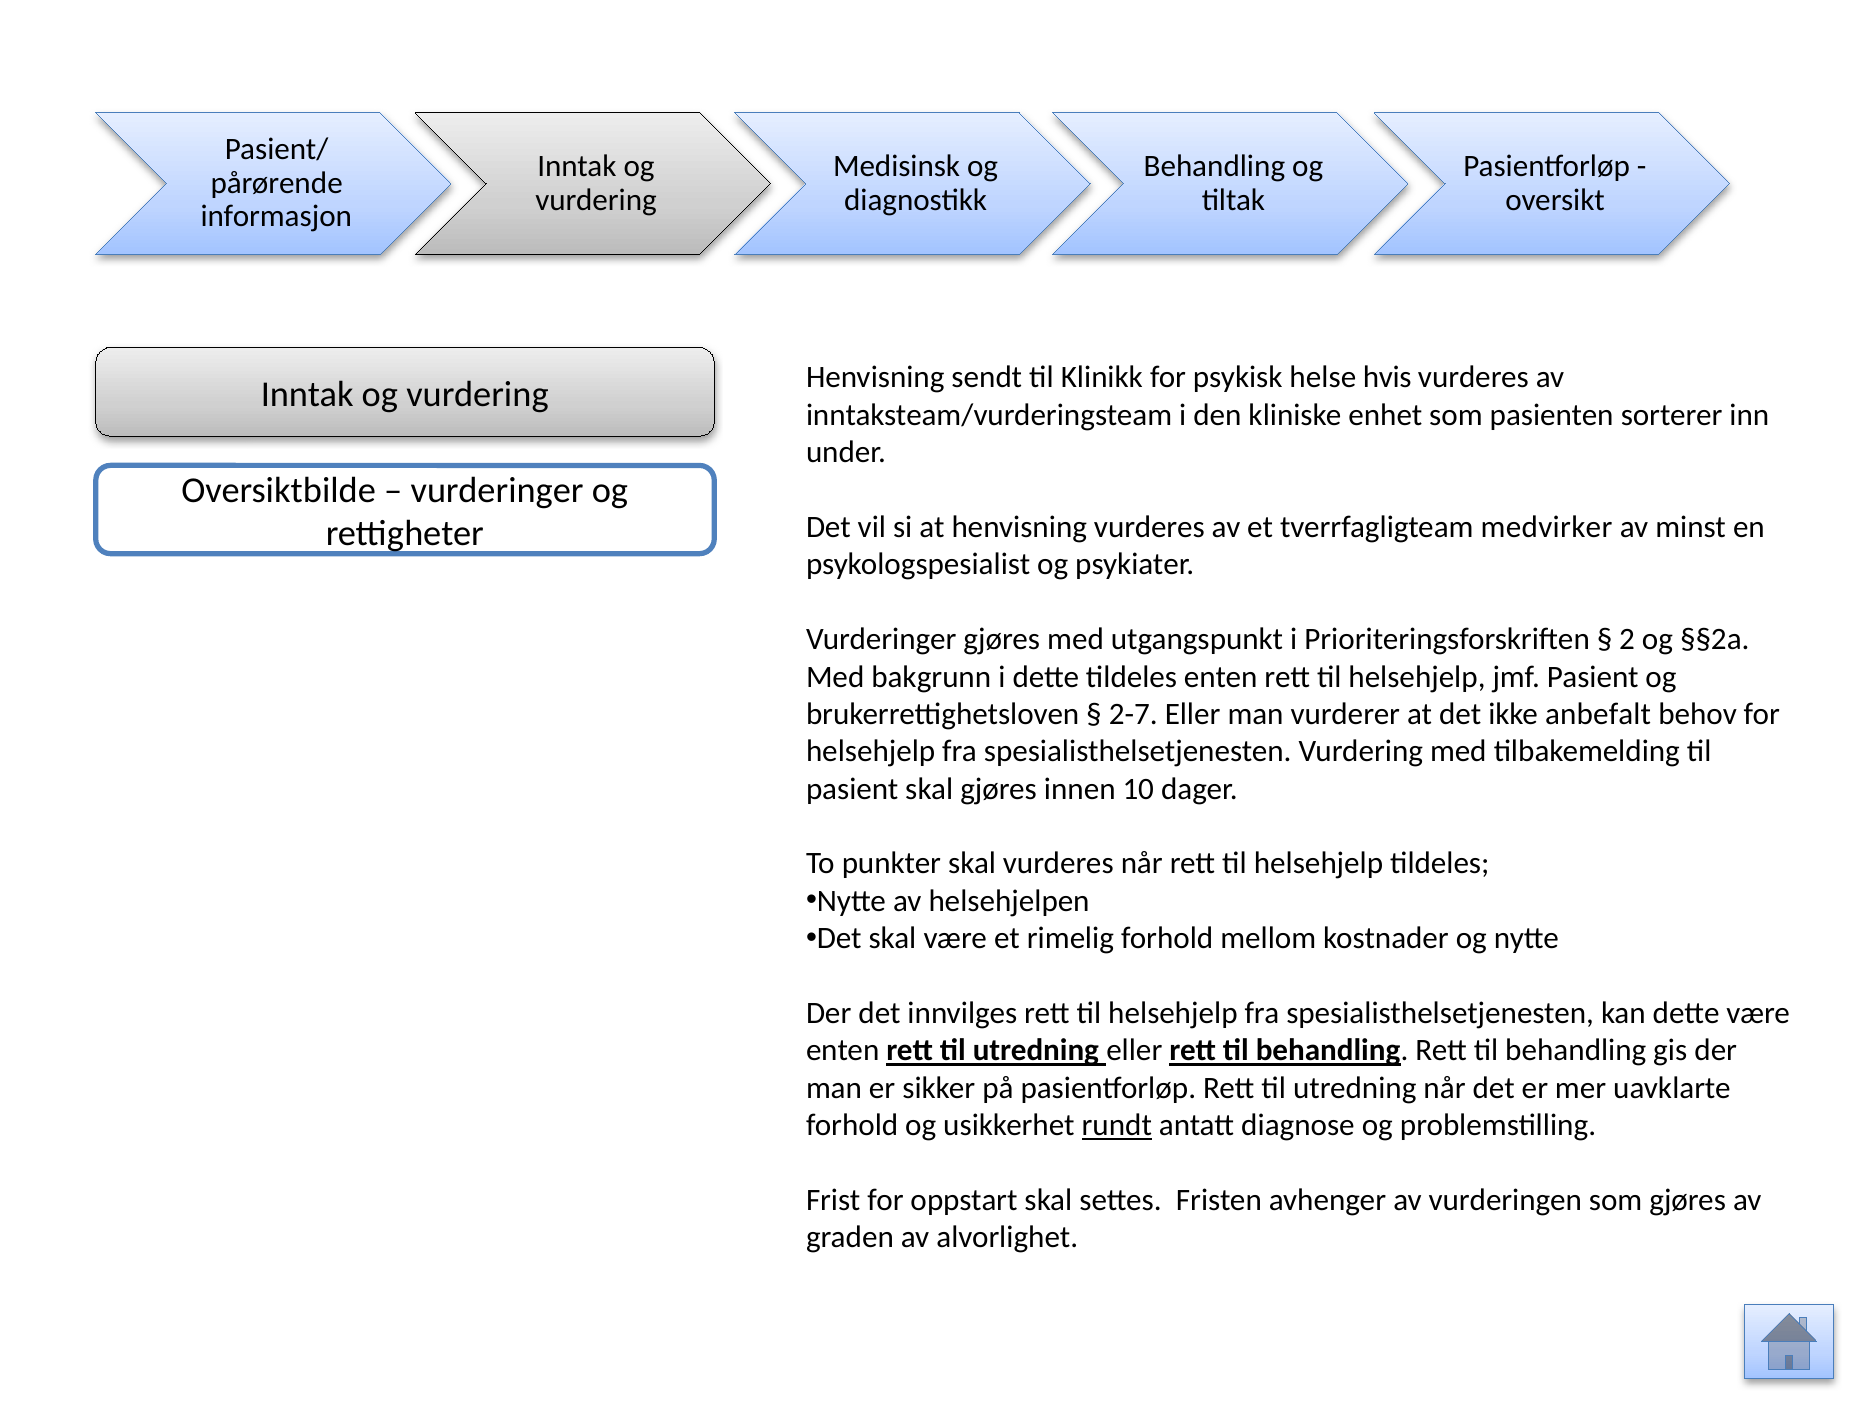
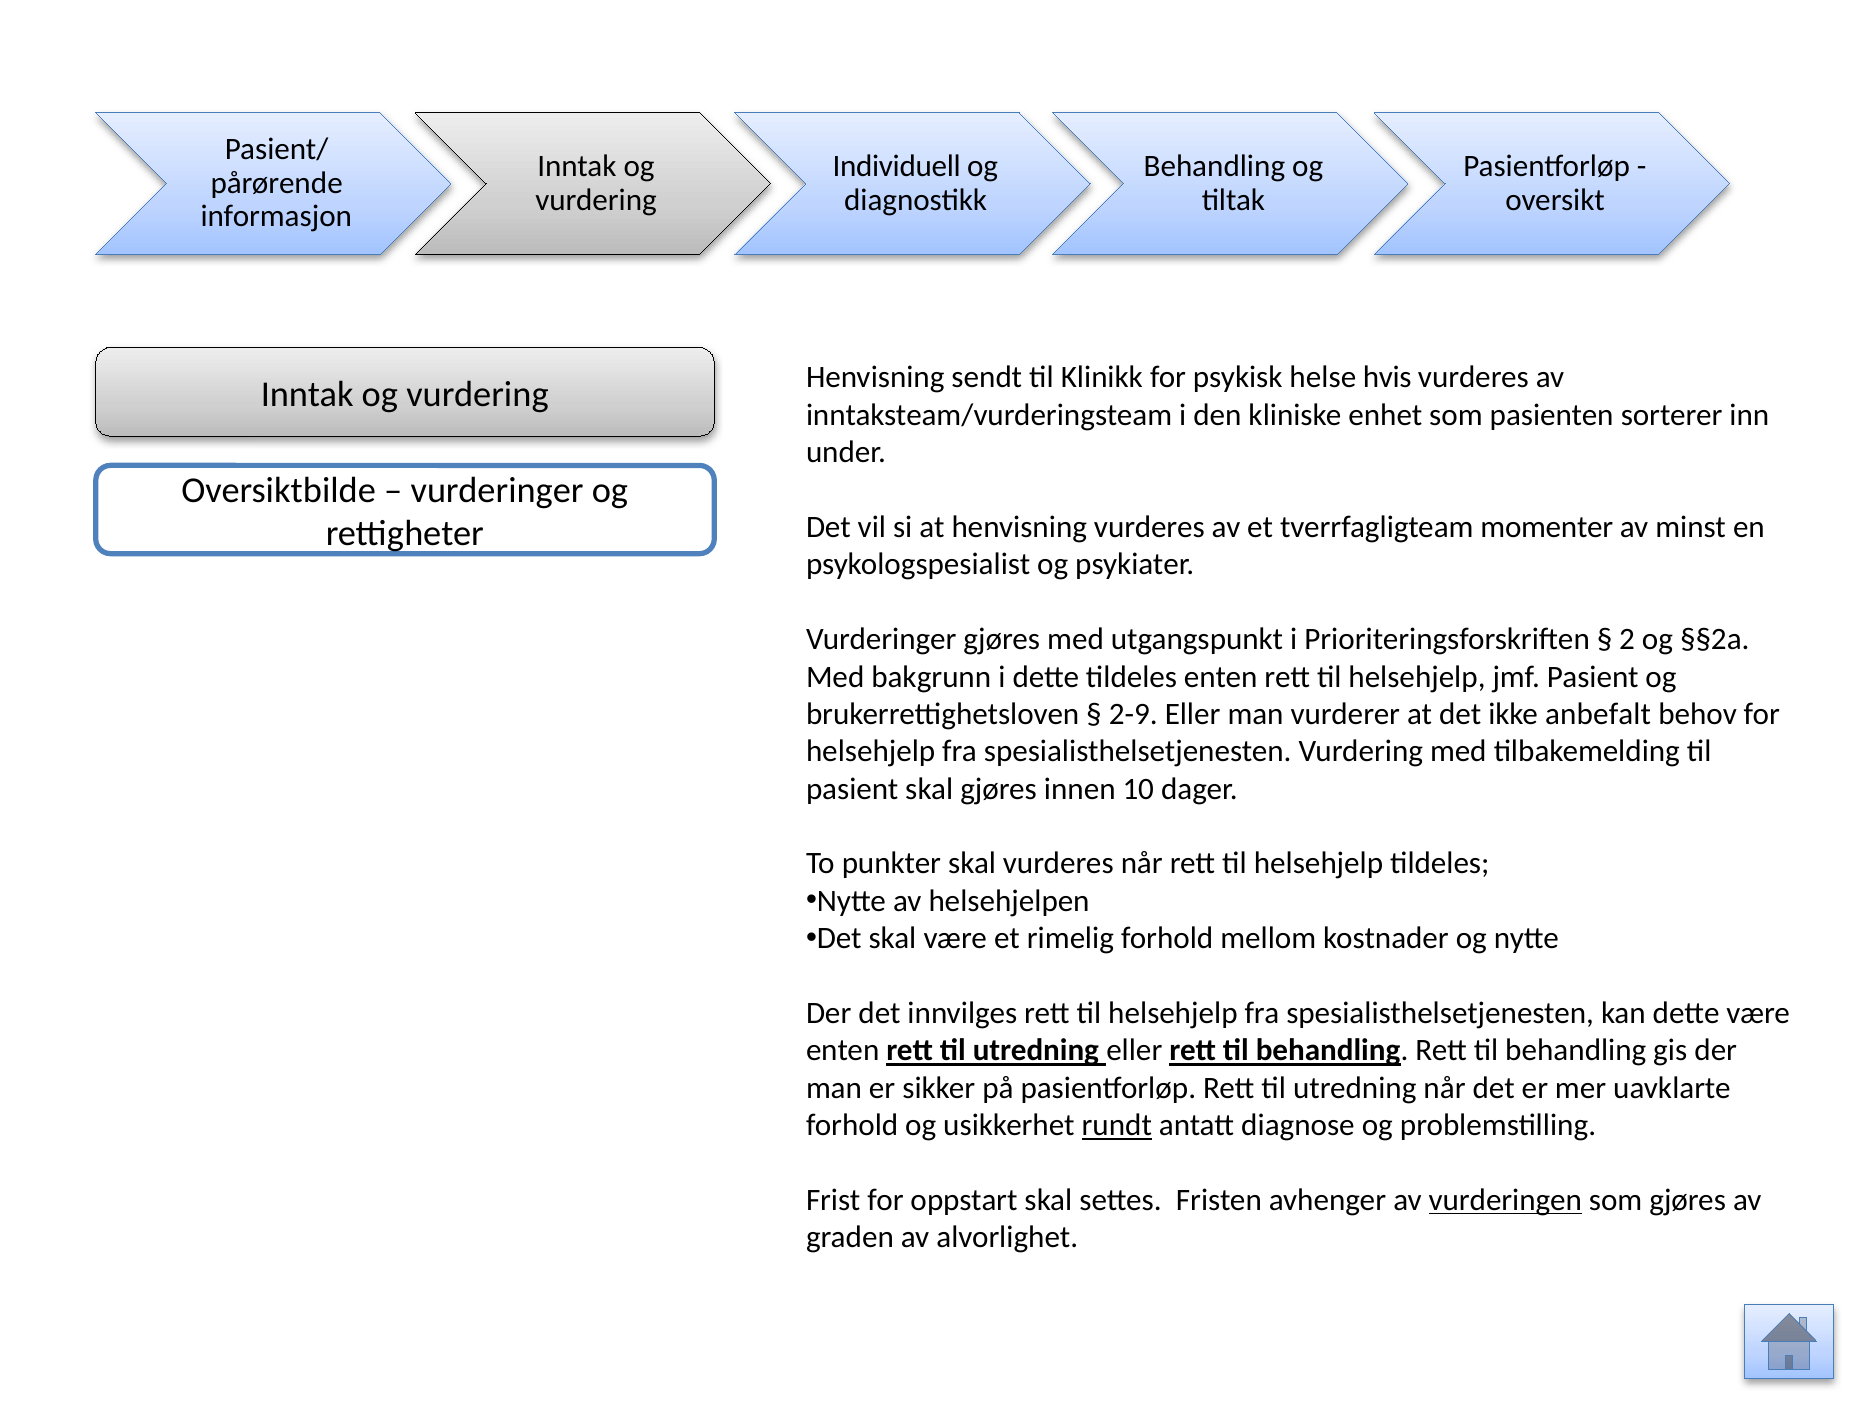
Medisinsk: Medisinsk -> Individuell (897, 166)
medvirker: medvirker -> momenter (1547, 527)
2-7: 2-7 -> 2-9 (1133, 714)
vurderingen underline: none -> present (1505, 1201)
